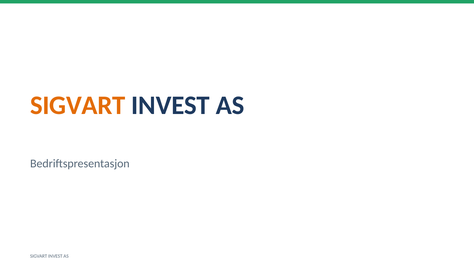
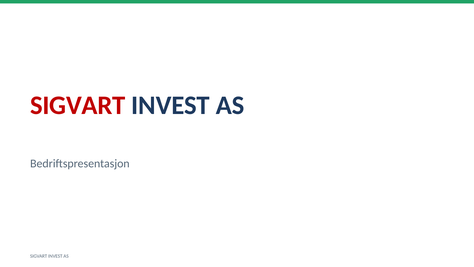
SIGVART colour: orange -> red (78, 105)
